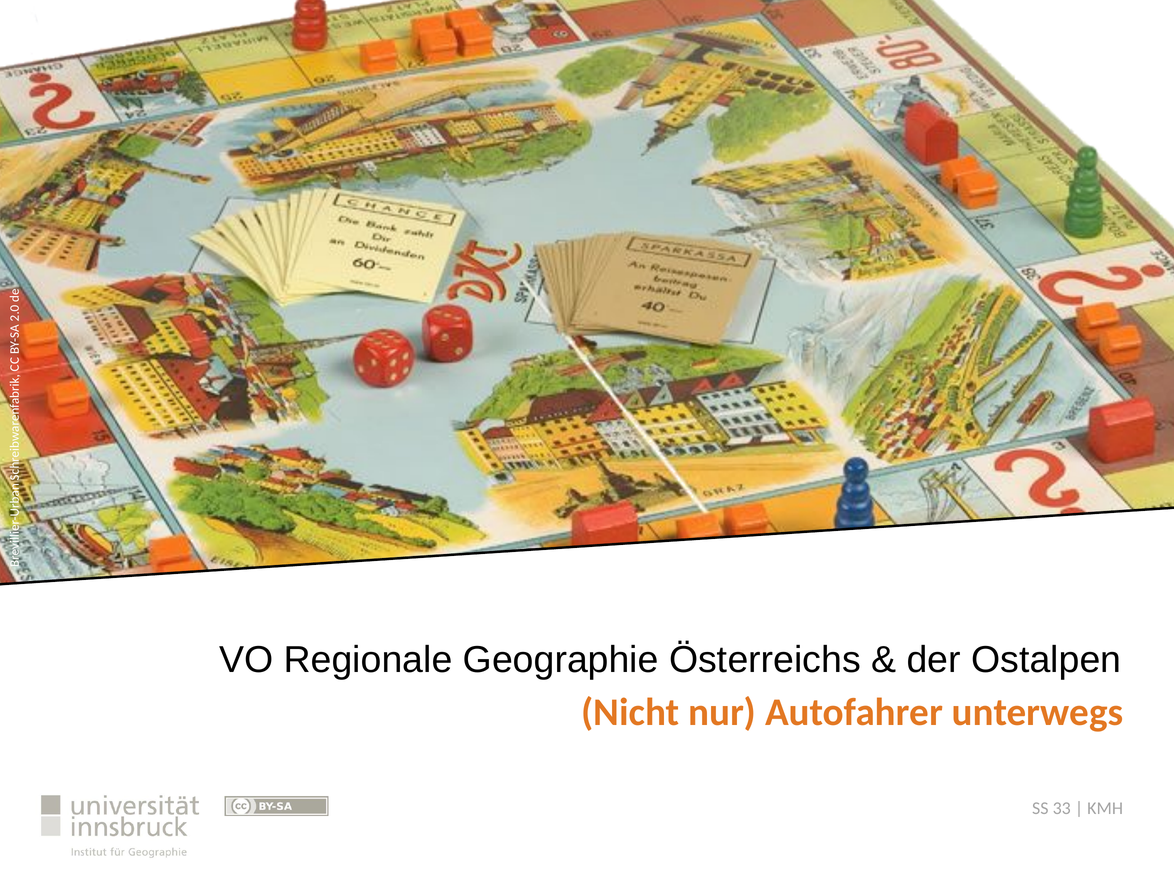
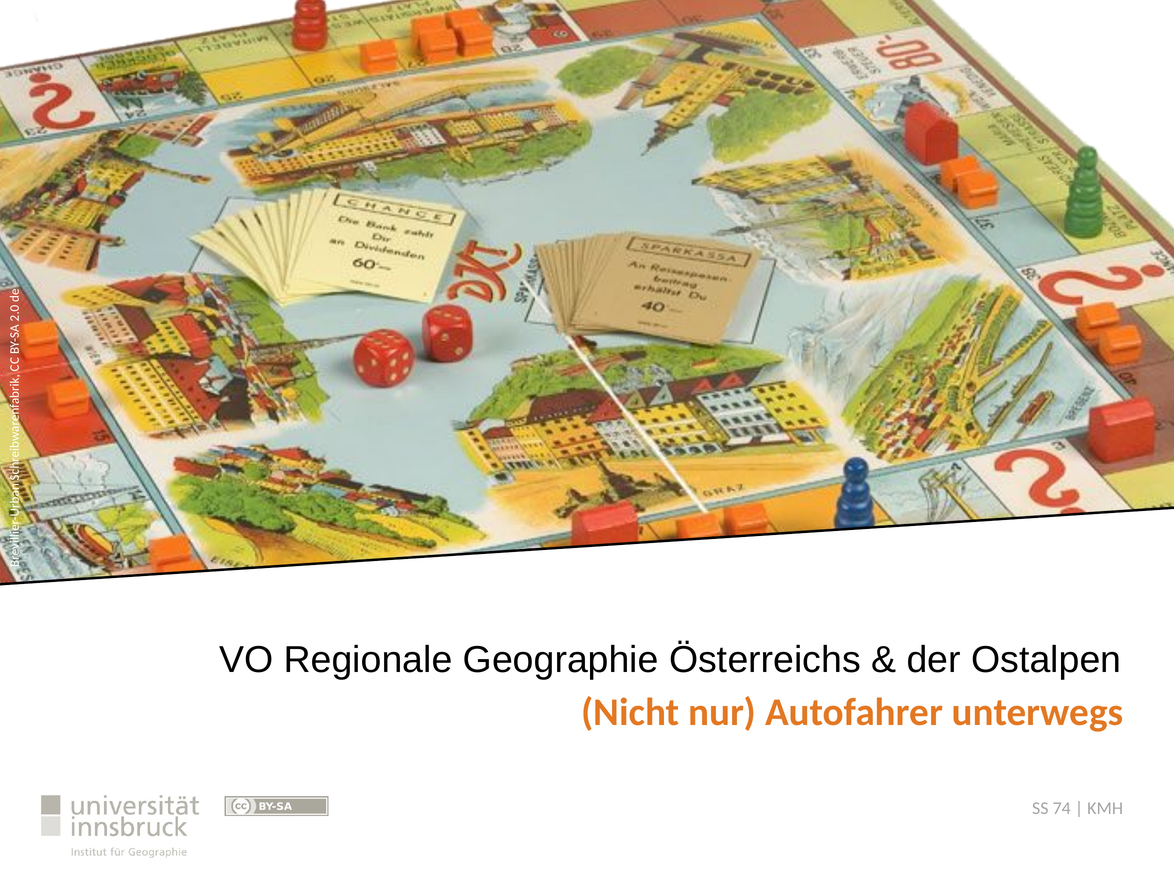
33: 33 -> 74 (1062, 809)
